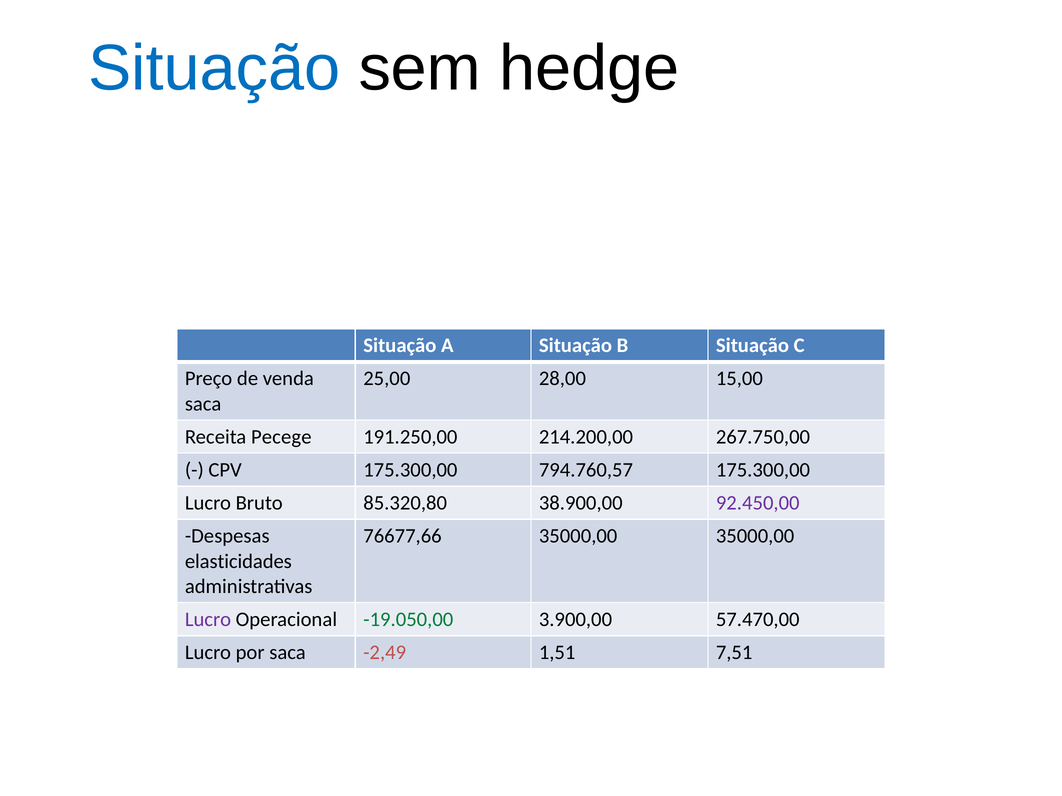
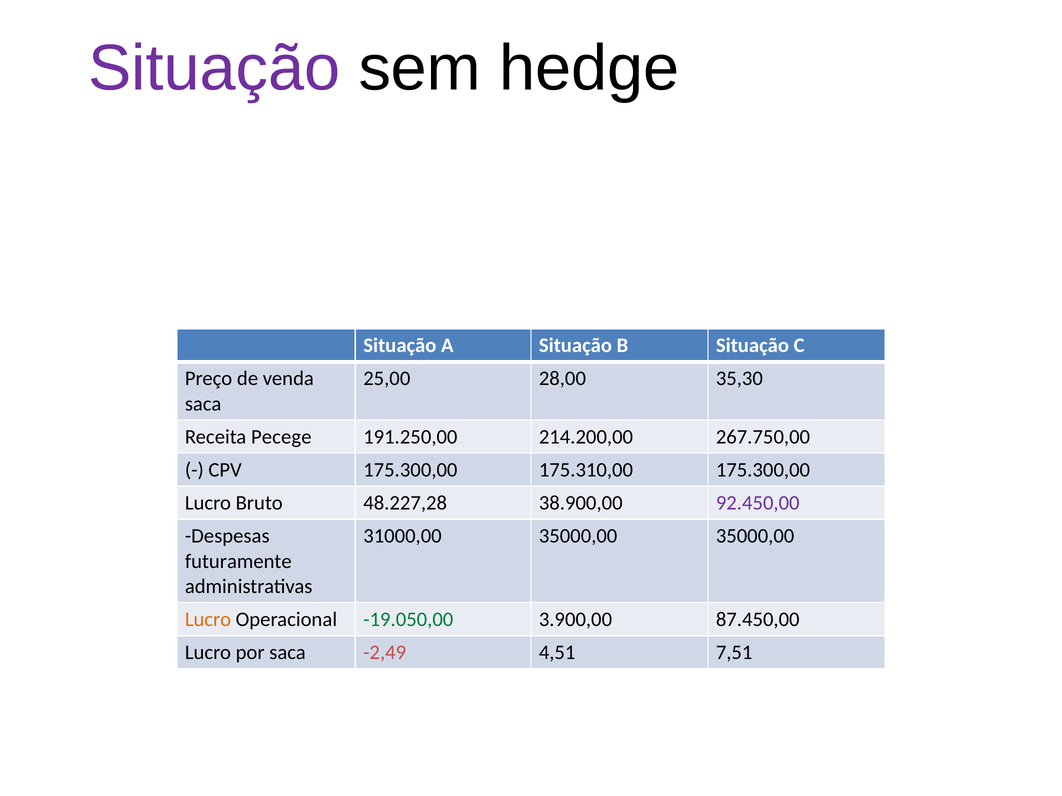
Situação colour: blue -> purple (214, 69)
15,00: 15,00 -> 35,30 (739, 379)
794.760,57: 794.760,57 -> 175.310,00 (586, 470)
85.320,80: 85.320,80 -> 48.227,28 (405, 503)
76677,66: 76677,66 -> 31000,00 (402, 536)
elasticidades: elasticidades -> futuramente (238, 562)
Lucro colour: purple -> orange (208, 620)
57.470,00: 57.470,00 -> 87.450,00 (758, 620)
1,51: 1,51 -> 4,51 (557, 653)
